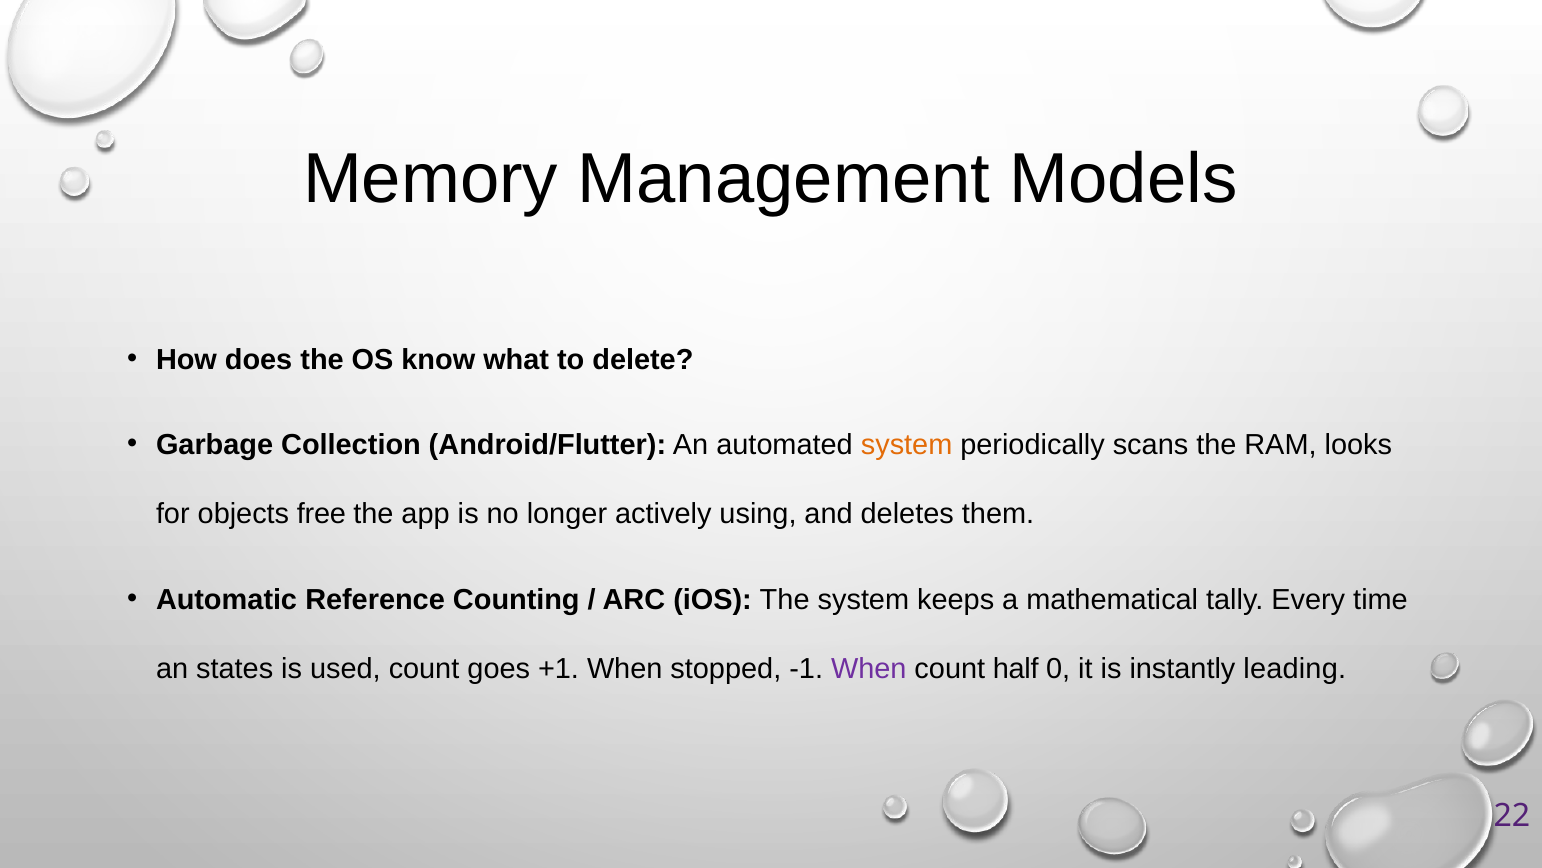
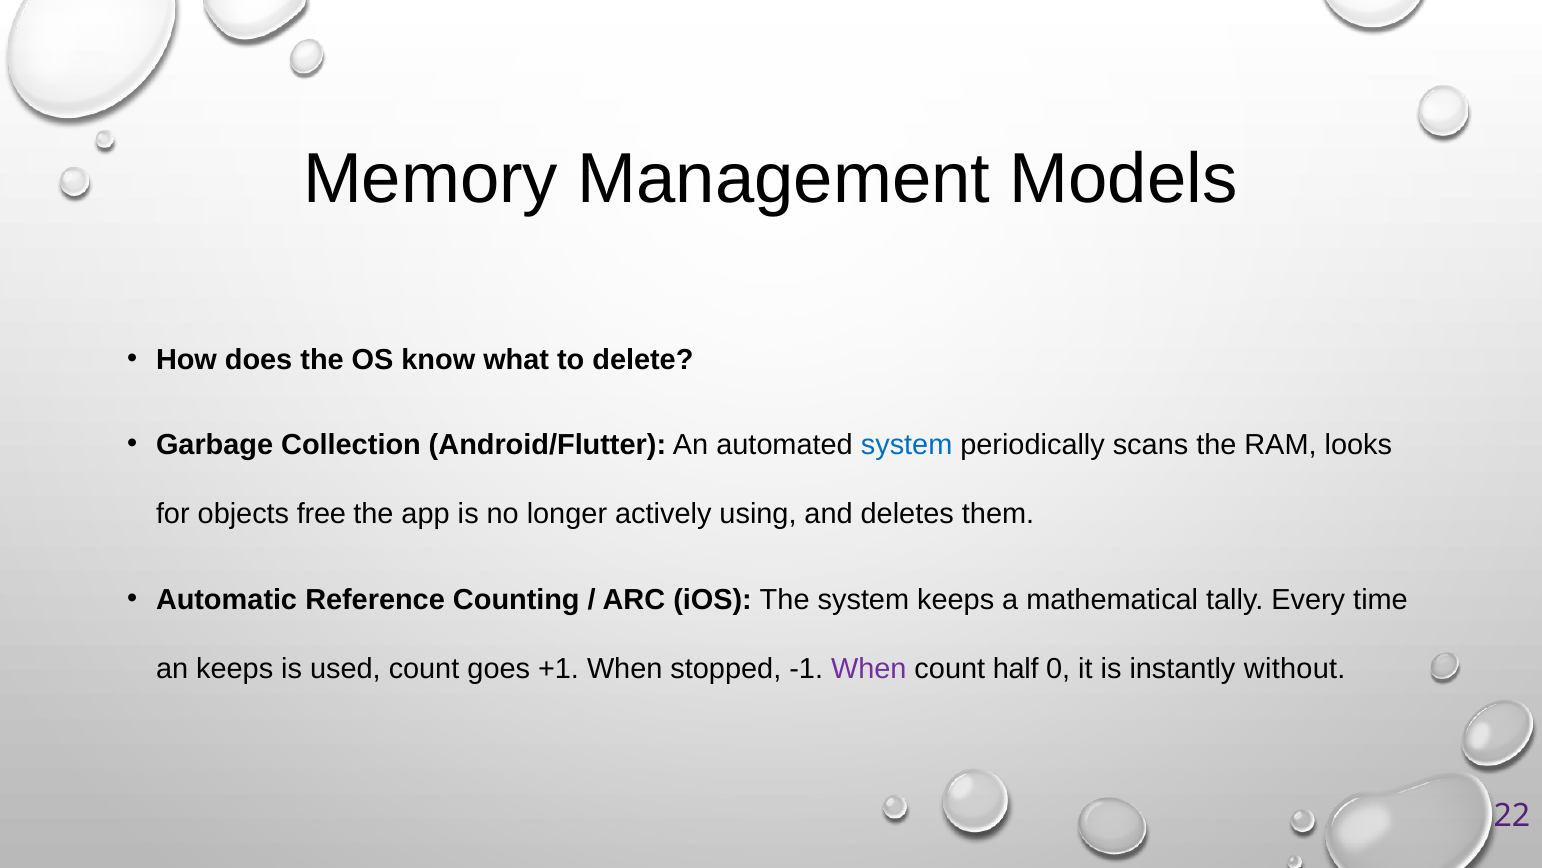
system colour: orange -> blue (907, 445)
an states: states -> keeps (235, 669)
leading: leading -> without (1295, 669)
